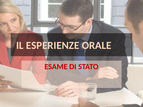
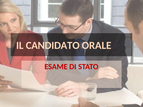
ESPERIENZE: ESPERIENZE -> CANDIDATO (53, 46)
